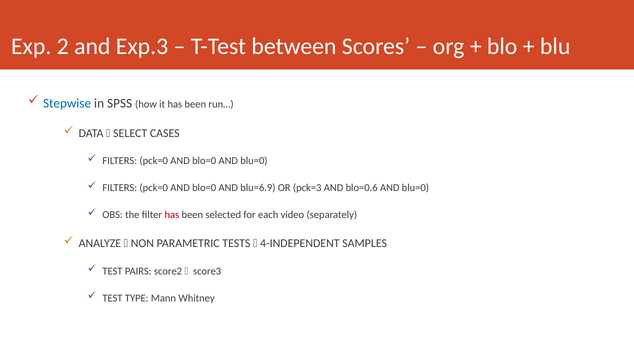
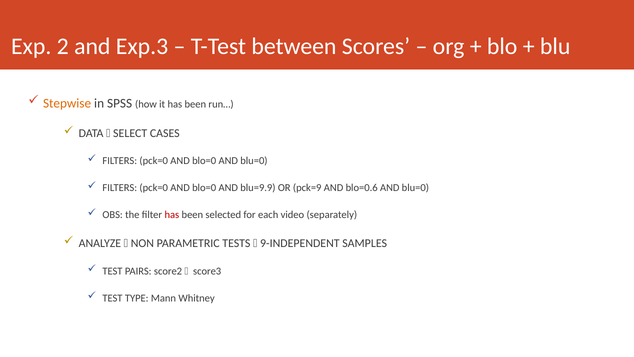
Stepwise colour: blue -> orange (67, 103)
blu=6.9: blu=6.9 -> blu=9.9 (258, 188)
pck=3: pck=3 -> pck=9 (307, 188)
4-INDEPENDENT: 4-INDEPENDENT -> 9-INDEPENDENT (300, 243)
